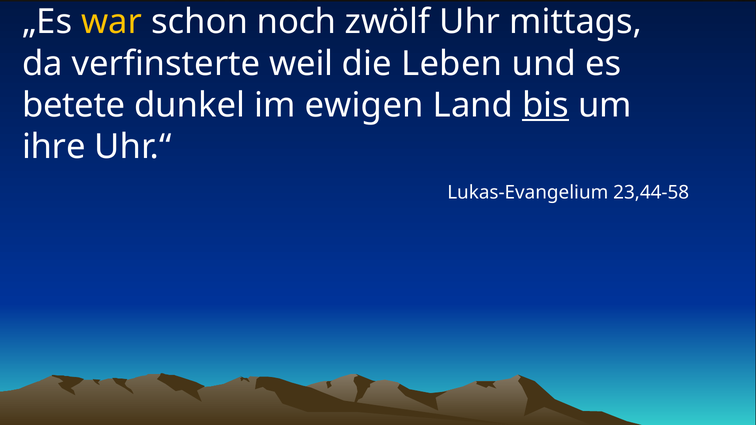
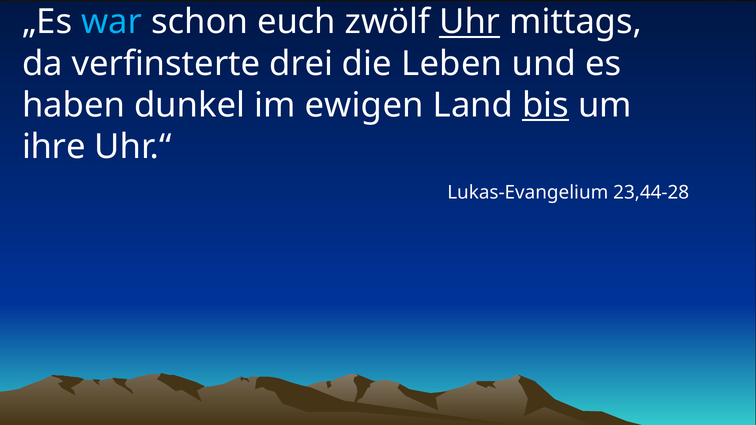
war colour: yellow -> light blue (112, 22)
noch: noch -> euch (297, 22)
Uhr underline: none -> present (470, 22)
weil: weil -> drei (301, 64)
betete: betete -> haben (74, 105)
23,44-58: 23,44-58 -> 23,44-28 (651, 192)
